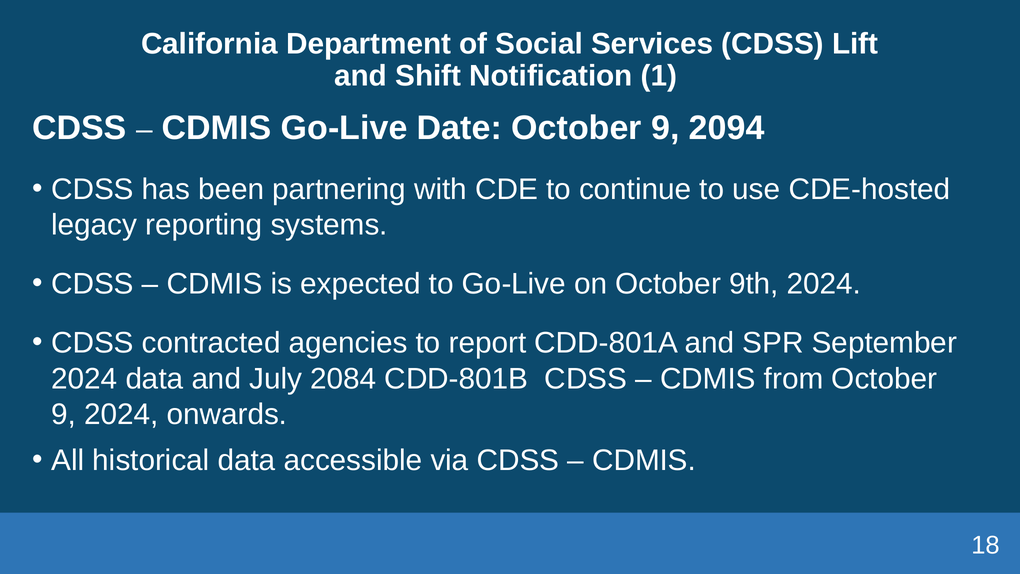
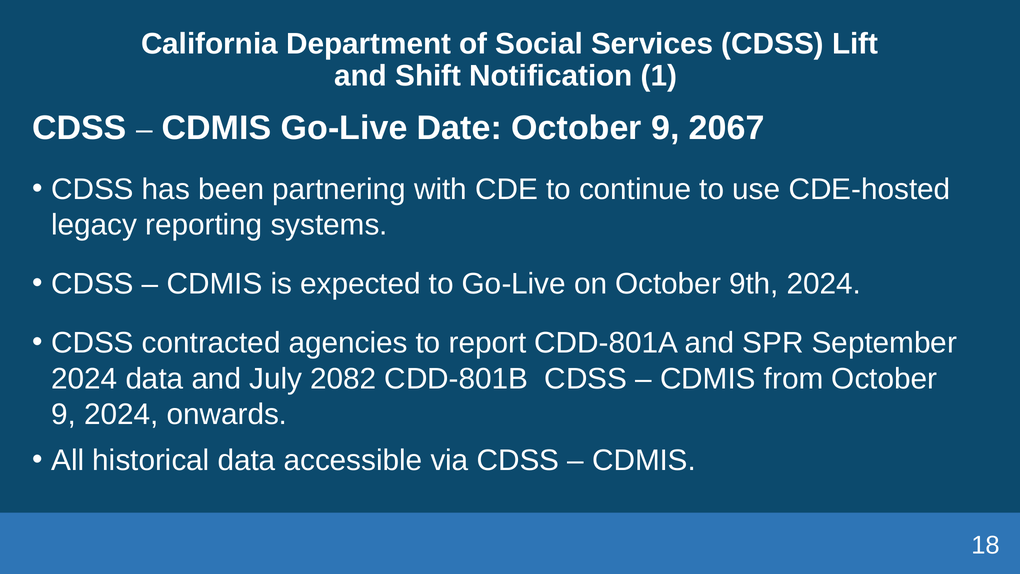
2094: 2094 -> 2067 (727, 128)
2084: 2084 -> 2082 (343, 379)
